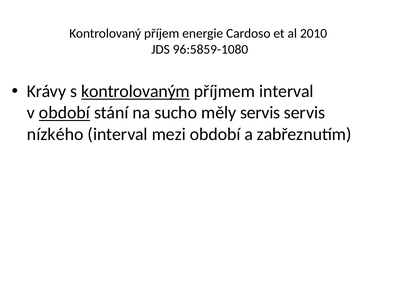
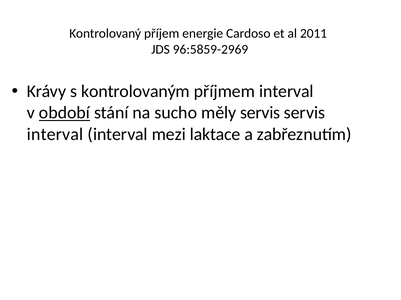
2010: 2010 -> 2011 (314, 34)
96:5859-1080: 96:5859-1080 -> 96:5859-2969 (210, 50)
kontrolovaným underline: present -> none (136, 92)
nízkého: nízkého -> interval (55, 134)
mezi období: období -> laktace (215, 134)
